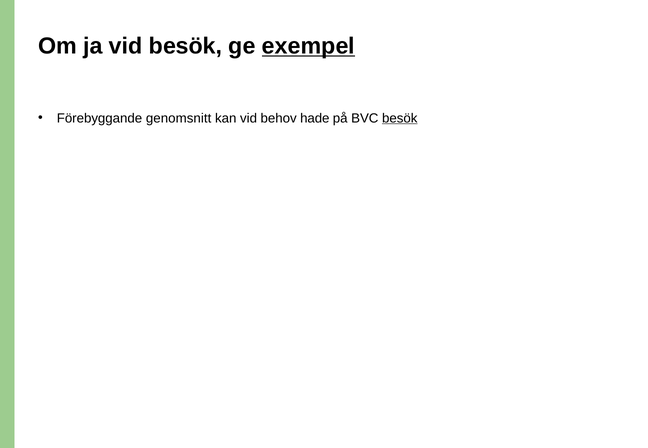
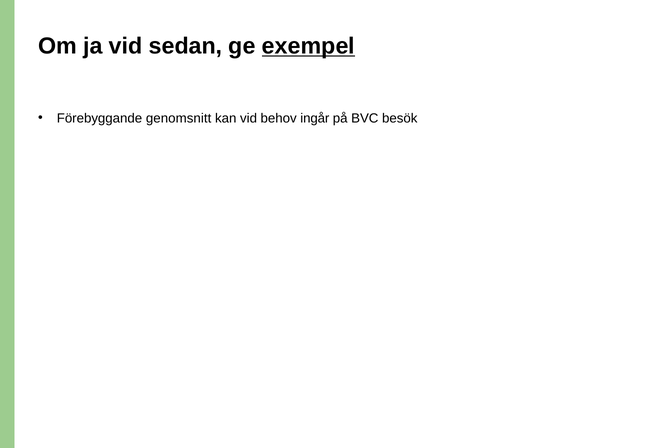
vid besök: besök -> sedan (186, 46)
hade: hade -> ingår (315, 118)
besök underline: present -> none (400, 118)
